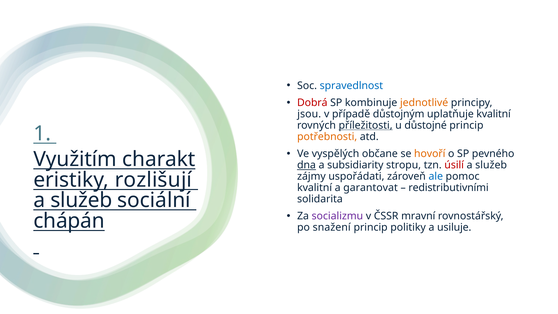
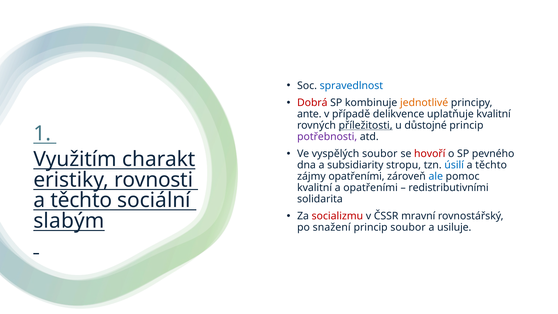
jsou: jsou -> ante (309, 114)
důstojným: důstojným -> delikvence (399, 114)
potřebnosti colour: orange -> purple (327, 137)
vyspělých občane: občane -> soubor (380, 154)
hovoří colour: orange -> red (430, 154)
dna underline: present -> none (306, 165)
úsilí colour: red -> blue (454, 165)
služeb: služeb -> těchto (491, 165)
zájmy uspořádati: uspořádati -> opatřeními (356, 176)
rozlišují: rozlišují -> rovnosti (154, 180)
a garantovat: garantovat -> opatřeními (371, 188)
služeb: služeb -> těchto (81, 200)
socializmu colour: purple -> red (337, 216)
chápán: chápán -> slabým (69, 221)
princip politiky: politiky -> soubor (408, 227)
